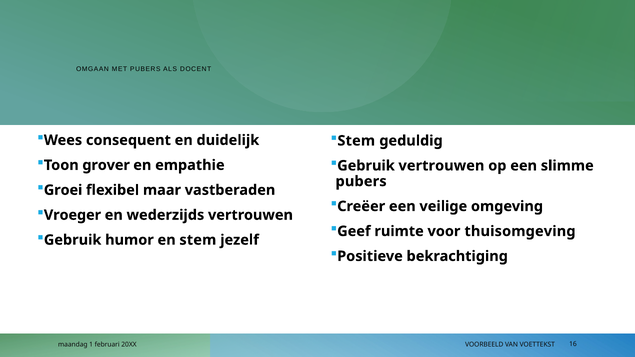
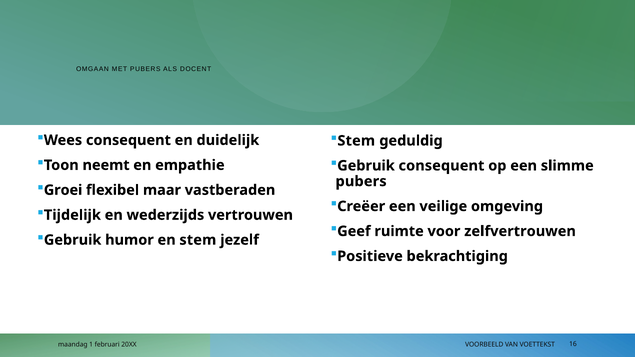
grover: grover -> neemt (106, 165)
Gebruik vertrouwen: vertrouwen -> consequent (441, 166)
Vroeger: Vroeger -> Tijdelijk (72, 215)
thuisomgeving: thuisomgeving -> zelfvertrouwen (520, 231)
